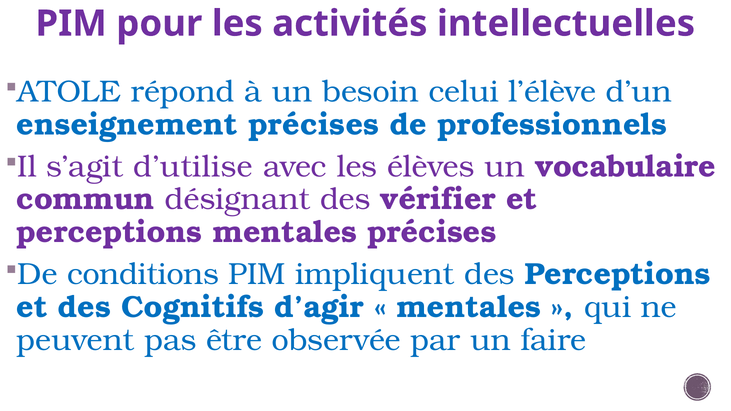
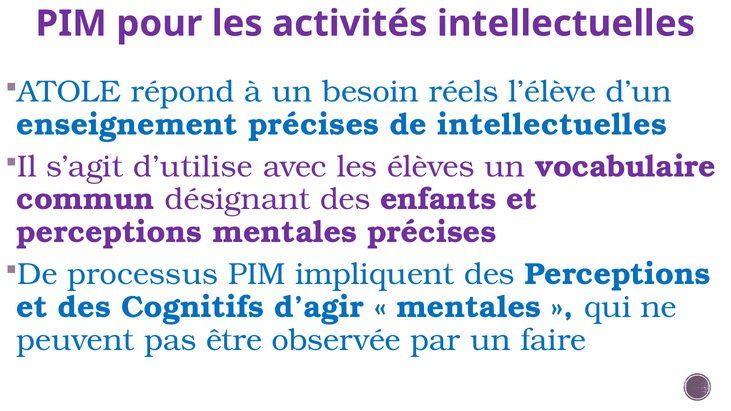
celui: celui -> réels (464, 92)
de professionnels: professionnels -> intellectuelles (552, 125)
vérifier: vérifier -> enfants (438, 199)
conditions: conditions -> processus (143, 274)
